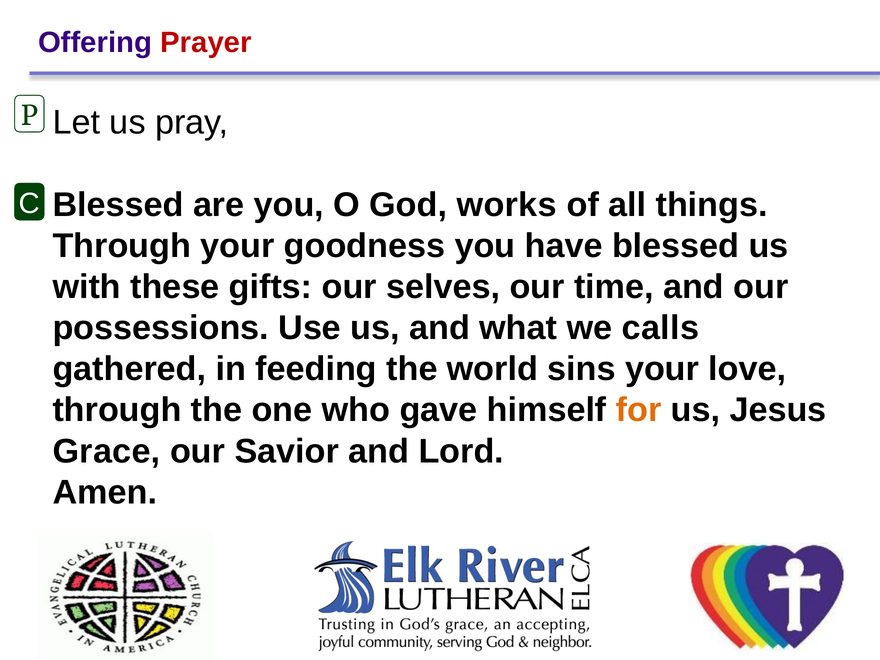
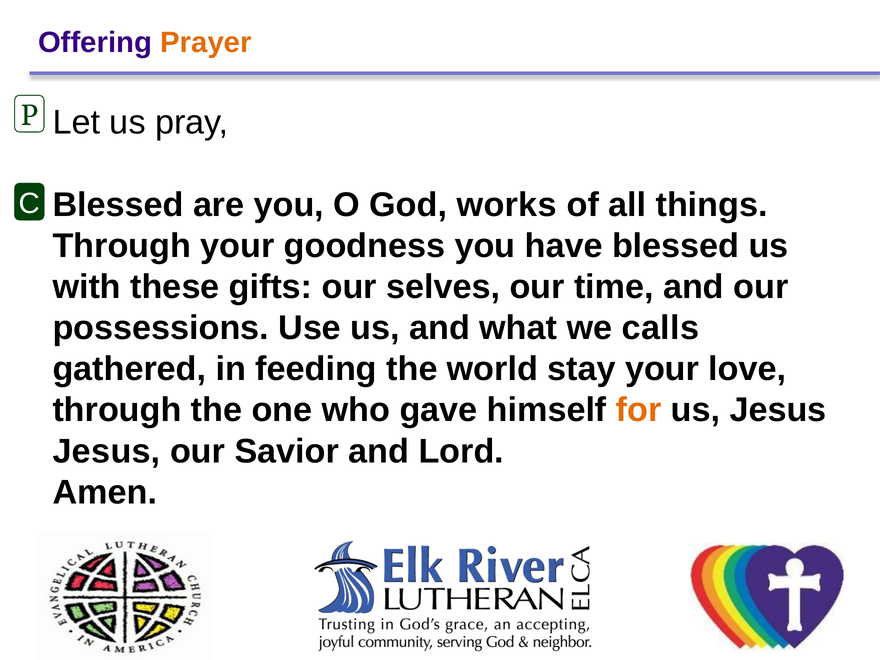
Prayer colour: red -> orange (206, 42)
sins: sins -> stay (582, 369)
Grace: Grace -> Jesus (107, 451)
